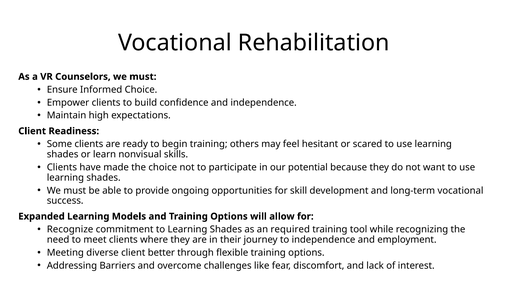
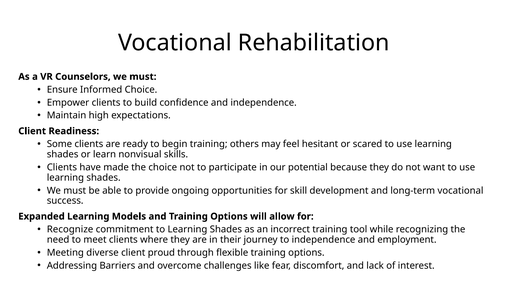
required: required -> incorrect (290, 229)
better: better -> proud (161, 252)
